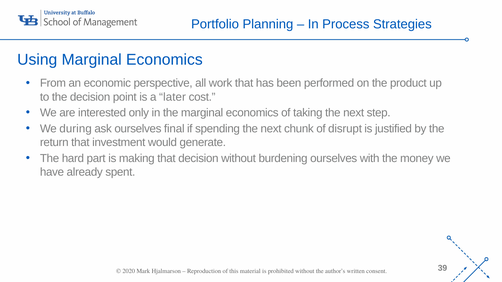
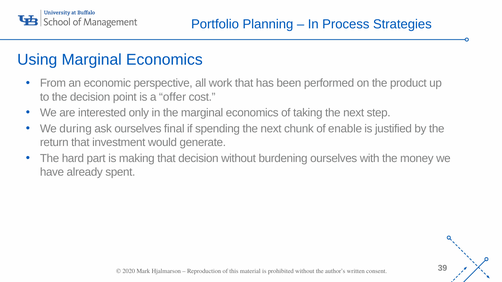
later: later -> offer (173, 97)
disrupt: disrupt -> enable (345, 129)
